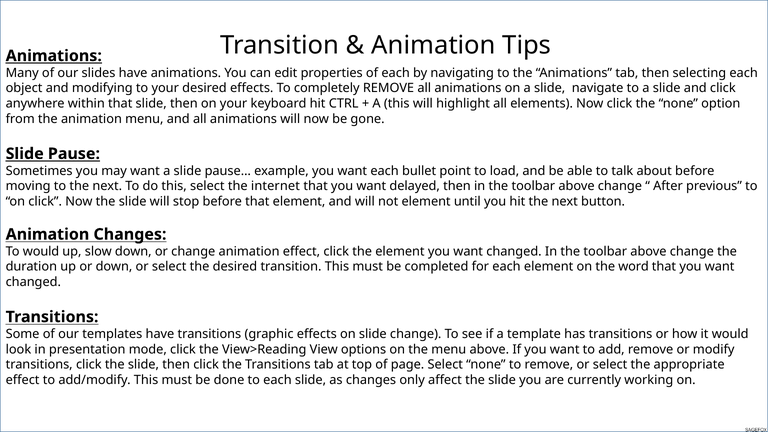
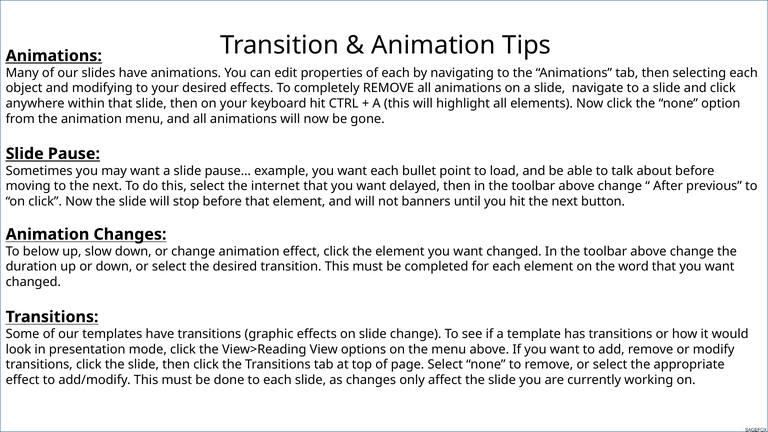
not element: element -> banners (426, 202)
To would: would -> below (41, 251)
